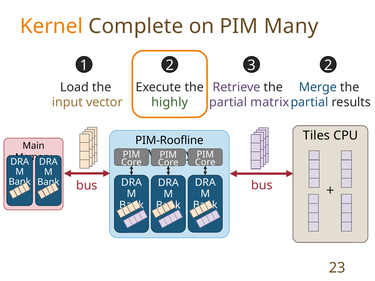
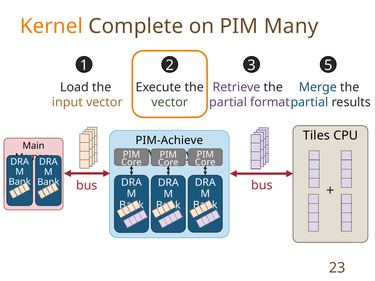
3 2: 2 -> 5 (328, 65)
highly: highly -> vector (170, 102)
matrix: matrix -> format (270, 102)
PIM-Roofline: PIM-Roofline -> PIM-Achieve (169, 140)
